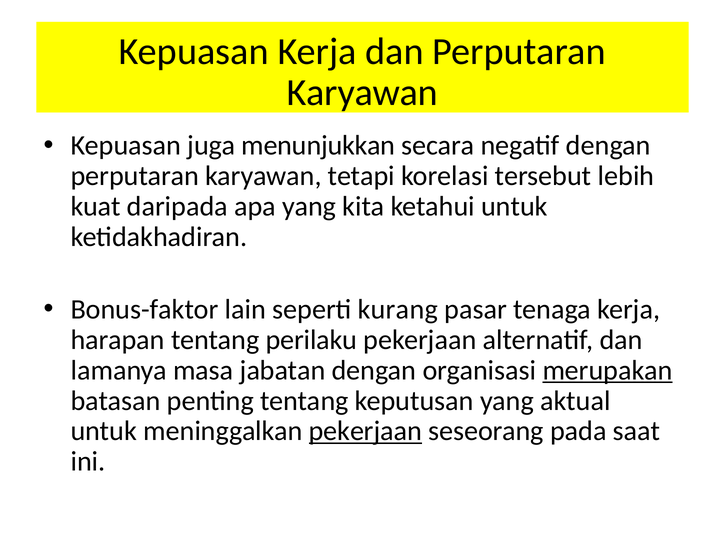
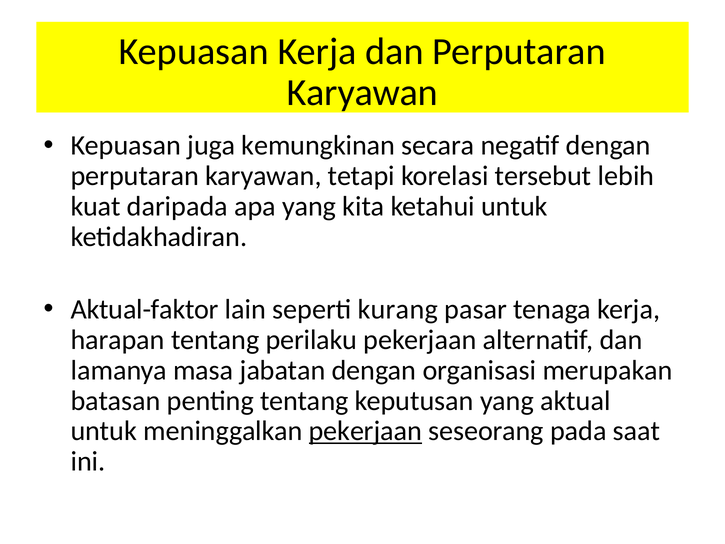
menunjukkan: menunjukkan -> kemungkinan (318, 146)
Bonus-faktor: Bonus-faktor -> Aktual-faktor (145, 309)
merupakan underline: present -> none (608, 370)
